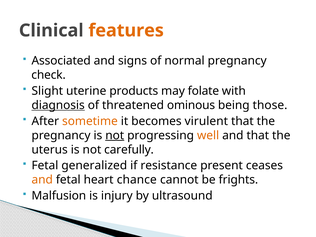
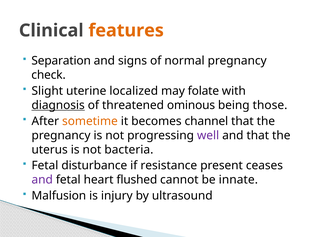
Associated: Associated -> Separation (61, 61)
products: products -> localized (134, 91)
virulent: virulent -> channel (206, 121)
not underline: present -> none (115, 135)
well colour: orange -> purple (208, 135)
carefully: carefully -> bacteria (129, 150)
generalized: generalized -> disturbance (94, 166)
and colour: orange -> purple (42, 180)
chance: chance -> flushed (137, 180)
frights: frights -> innate (238, 180)
